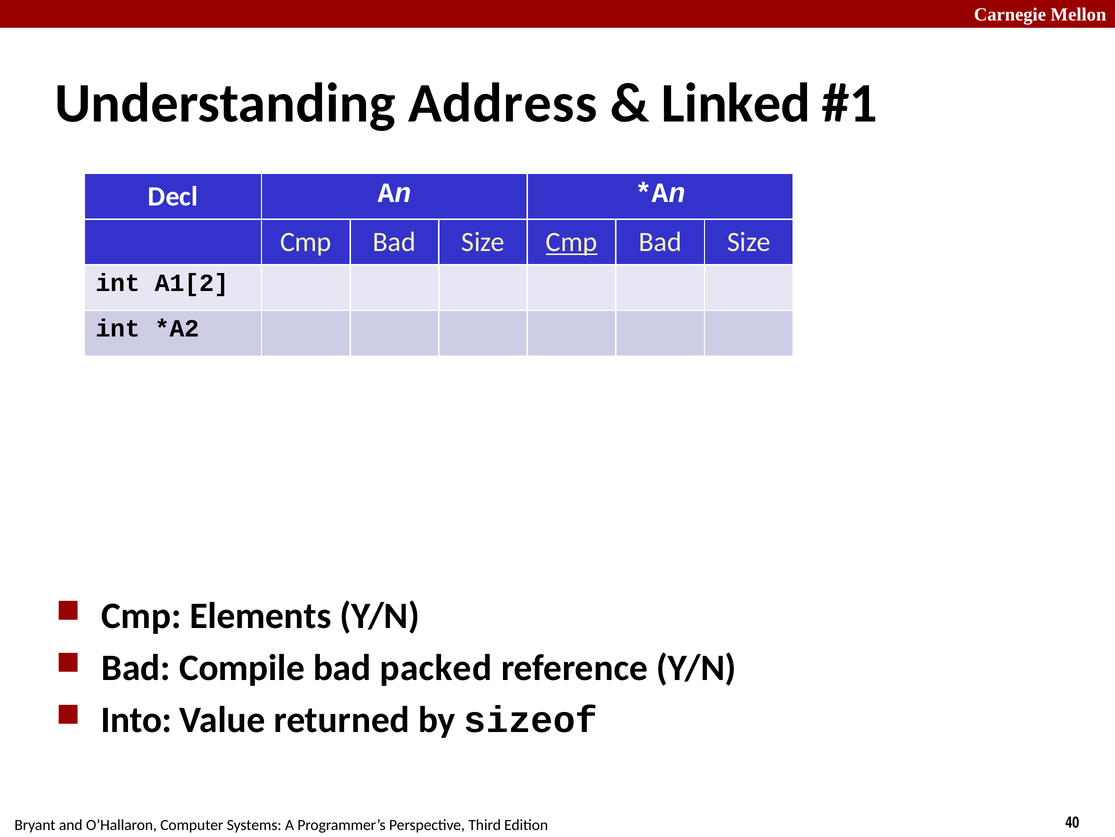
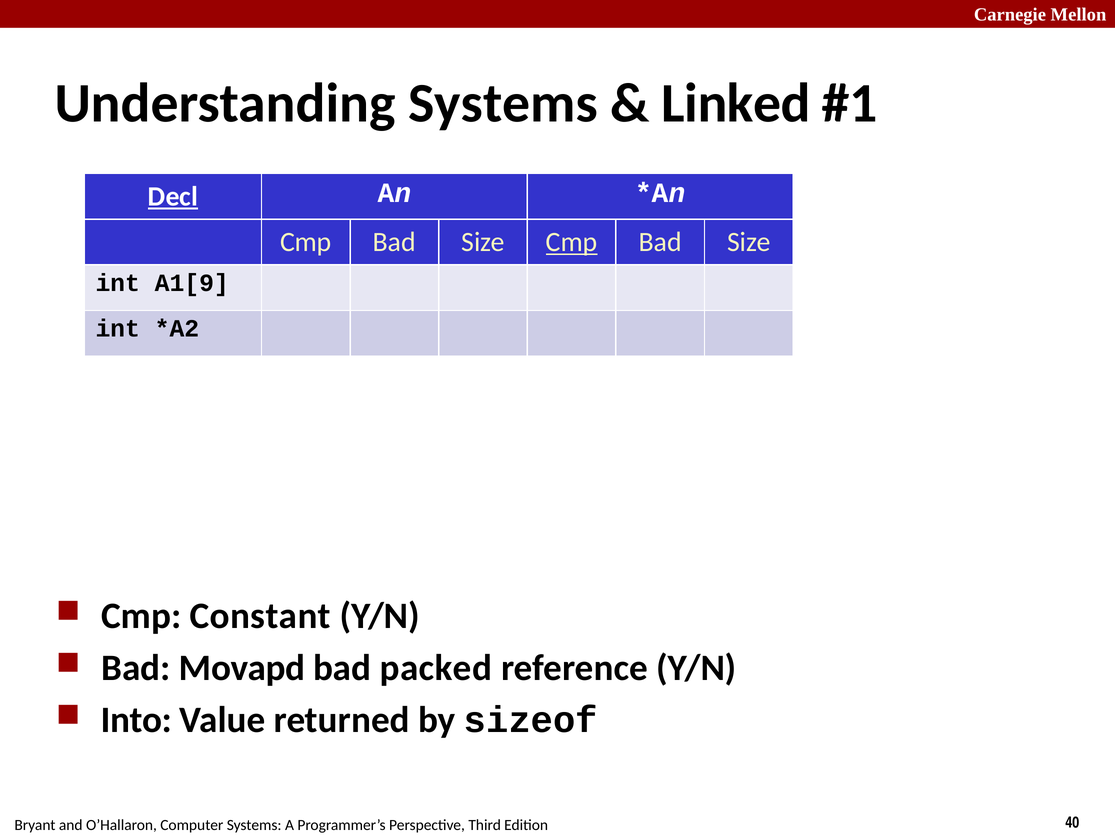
Understanding Address: Address -> Systems (503, 103)
Decl underline: none -> present (173, 196)
A1[2: A1[2 -> A1[9 (192, 283)
Elements: Elements -> Constant (260, 615)
Compile: Compile -> Movapd (242, 667)
